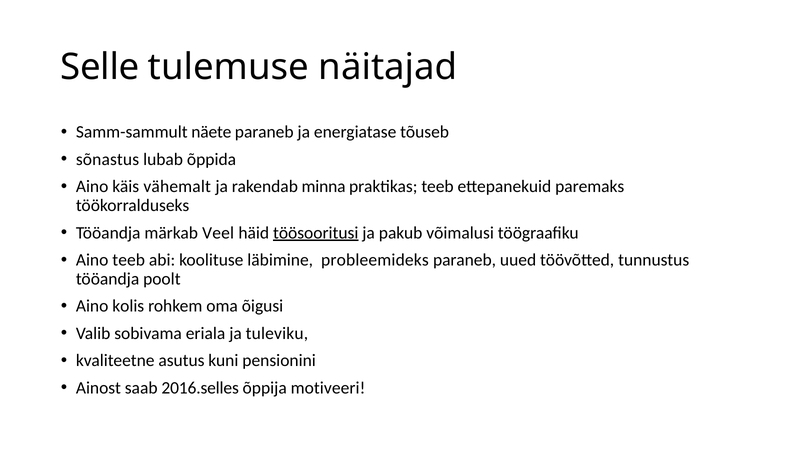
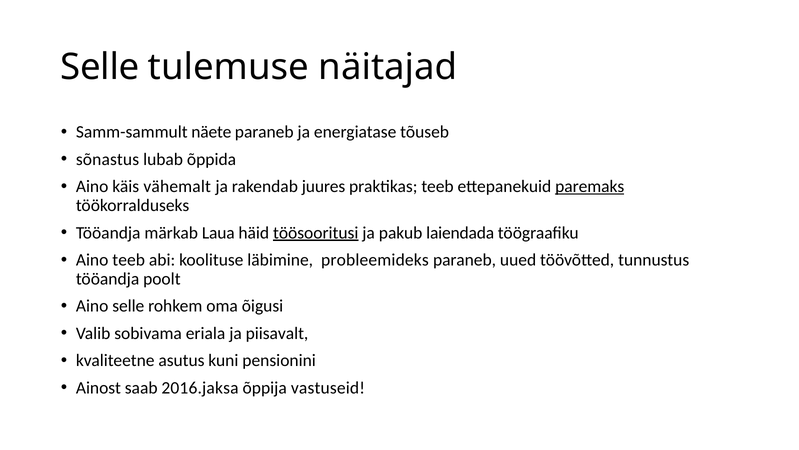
minna: minna -> juures (324, 186)
paremaks underline: none -> present (590, 186)
Veel: Veel -> Laua (218, 232)
võimalusi: võimalusi -> laiendada (460, 232)
Aino kolis: kolis -> selle (128, 306)
tuleviku: tuleviku -> piisavalt (277, 333)
2016.selles: 2016.selles -> 2016.jaksa (200, 387)
motiveeri: motiveeri -> vastuseid (328, 387)
